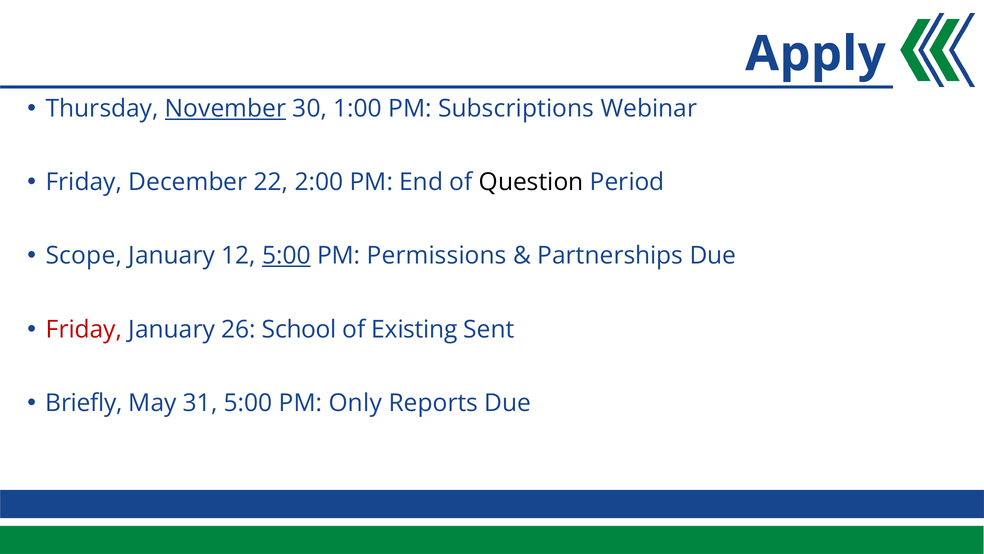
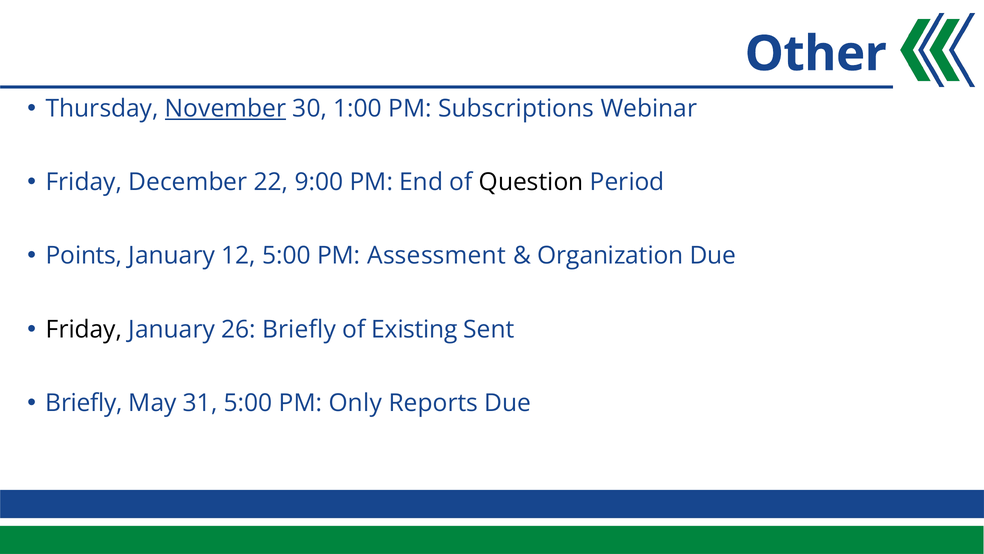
Apply: Apply -> Other (816, 54)
2:00: 2:00 -> 9:00 (319, 182)
Scope: Scope -> Points (84, 256)
5:00 underline: present -> none (286, 256)
Permissions: Permissions -> Assessment (437, 256)
Partnerships: Partnerships -> Organization (610, 256)
Friday colour: red -> black (84, 329)
26 School: School -> Briefly (299, 329)
